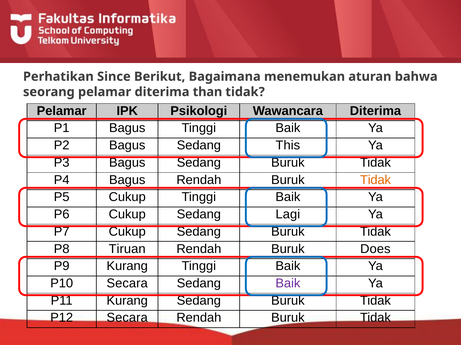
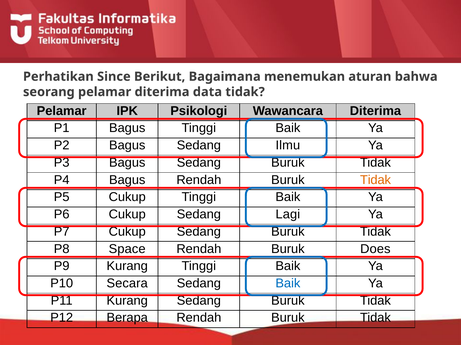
than: than -> data (207, 92)
This: This -> Ilmu (288, 146)
Tiruan: Tiruan -> Space (127, 249)
Baik colour: purple -> blue (288, 284)
P12 Secara: Secara -> Berapa (127, 318)
